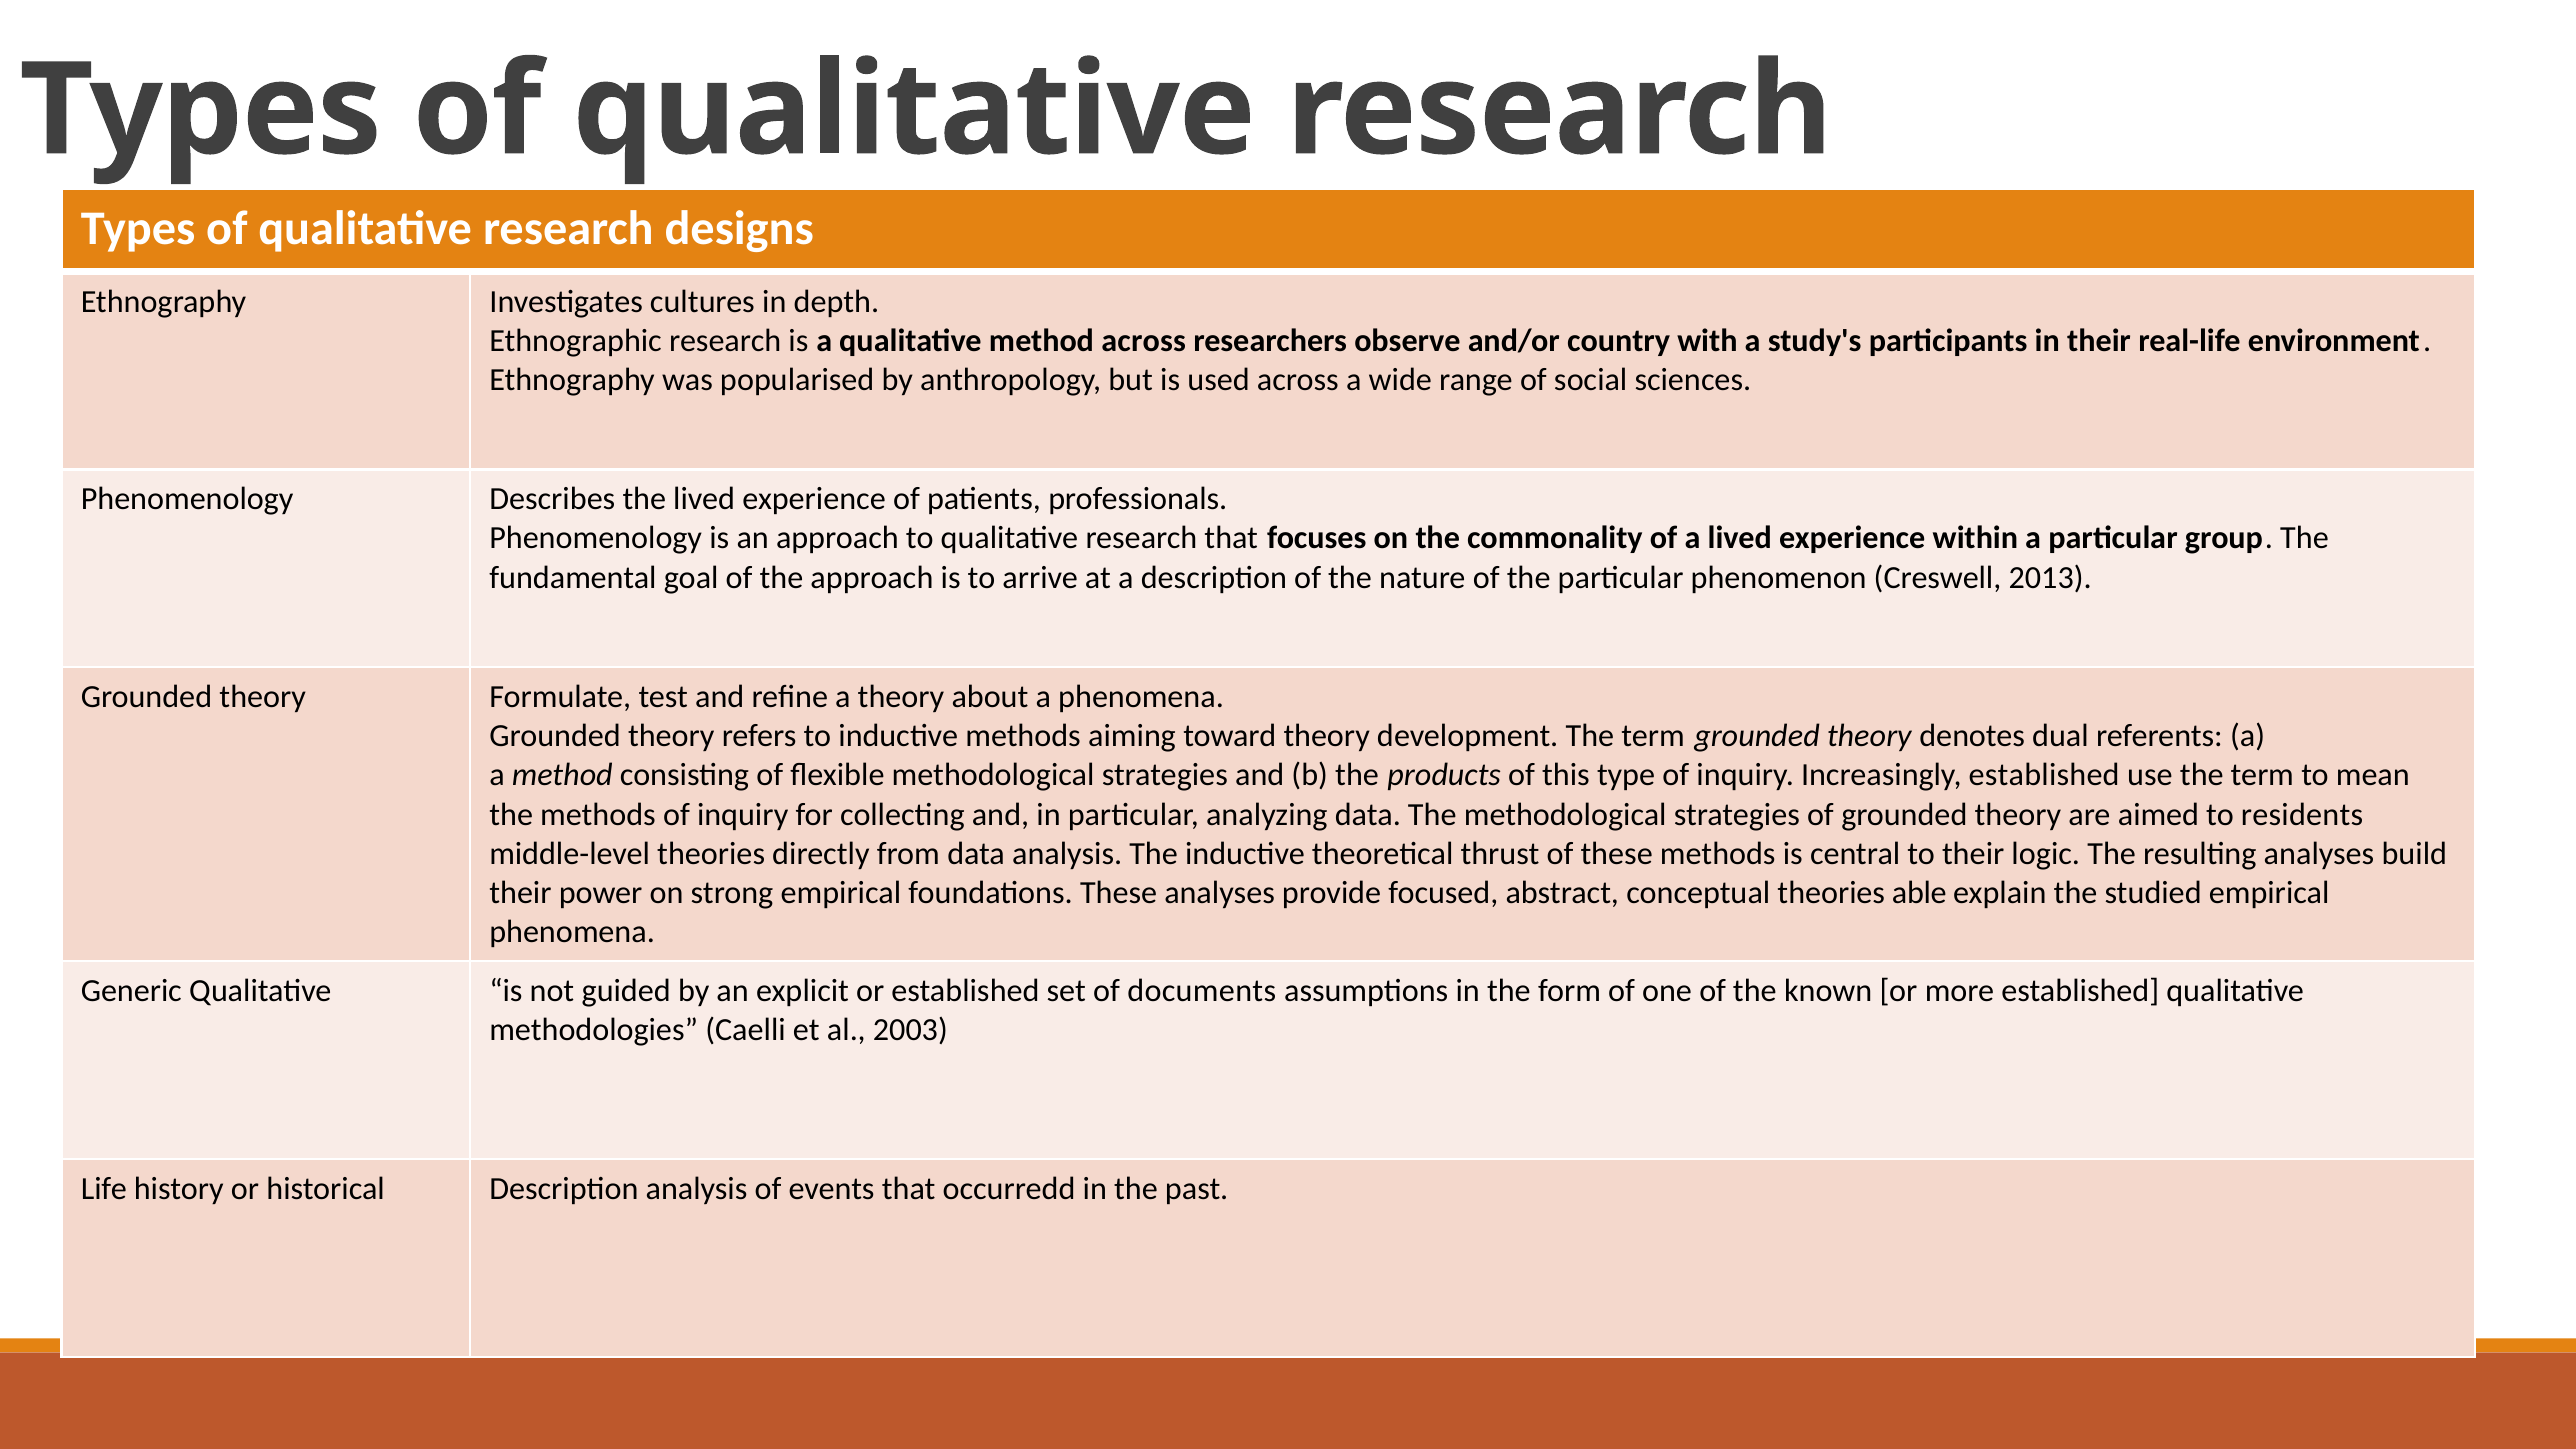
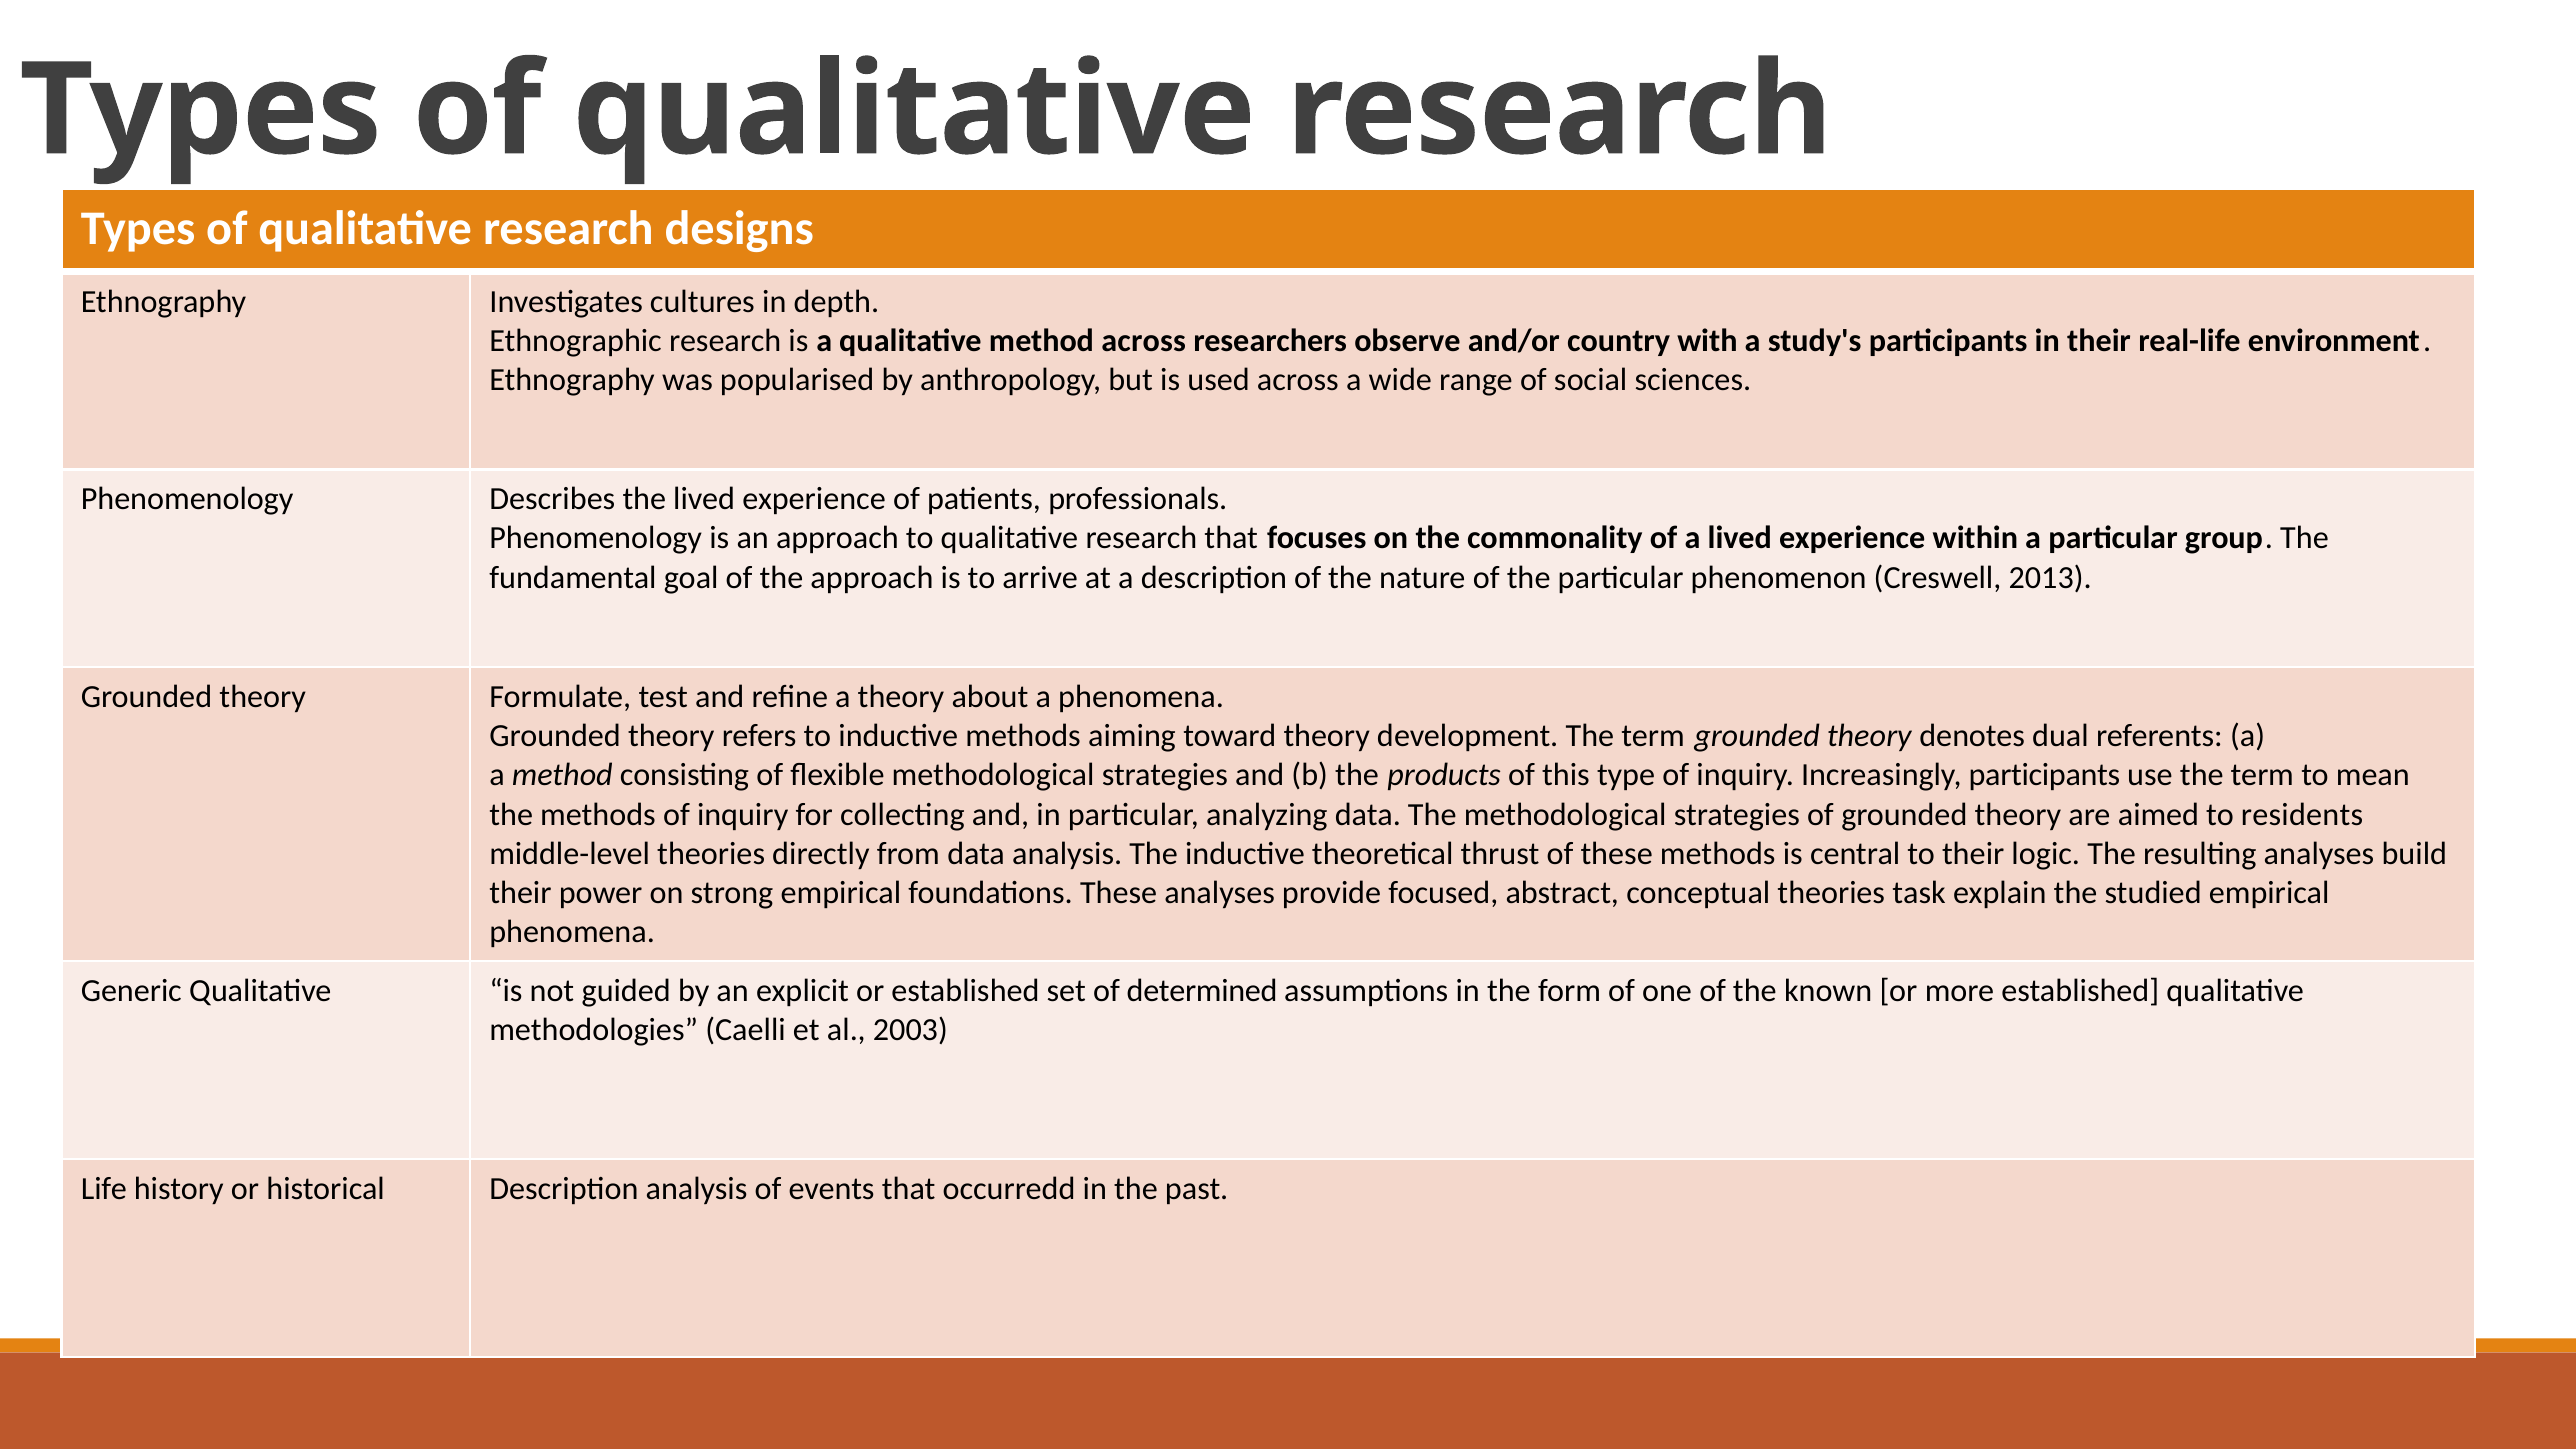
Increasingly established: established -> participants (2044, 775)
able: able -> task (1919, 893)
documents: documents -> determined (1202, 991)
